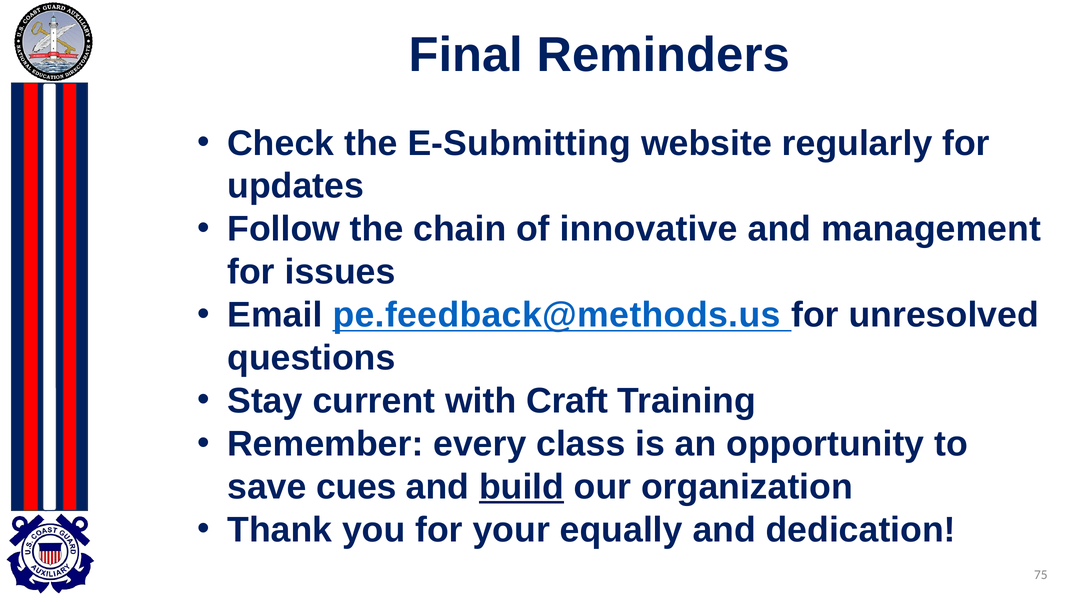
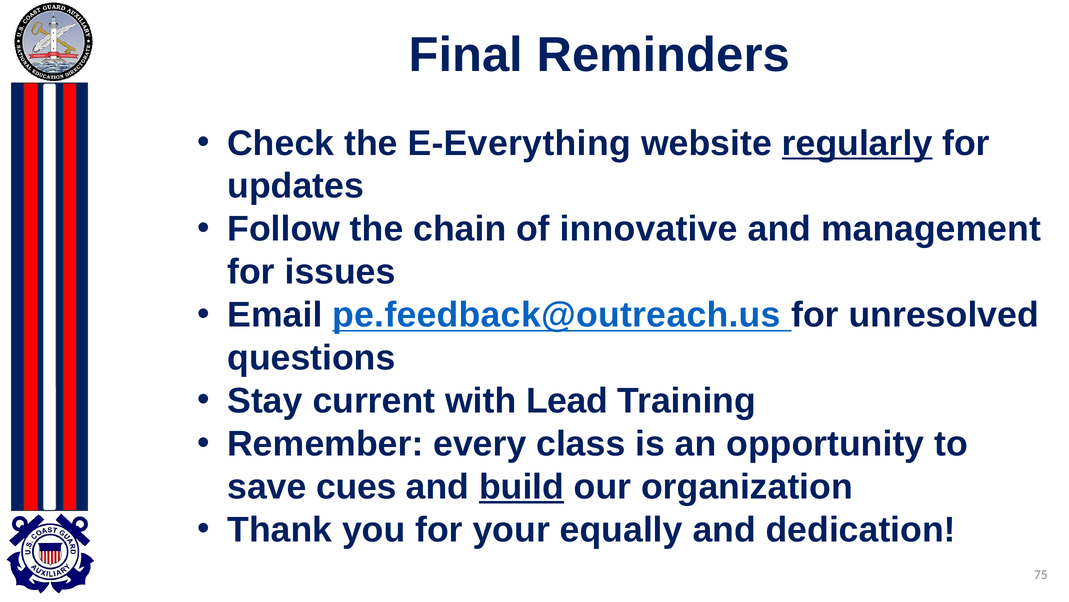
E-Submitting: E-Submitting -> E-Everything (519, 143)
regularly underline: none -> present (857, 143)
pe.feedback@methods.us: pe.feedback@methods.us -> pe.feedback@outreach.us (557, 315)
Craft: Craft -> Lead (567, 401)
